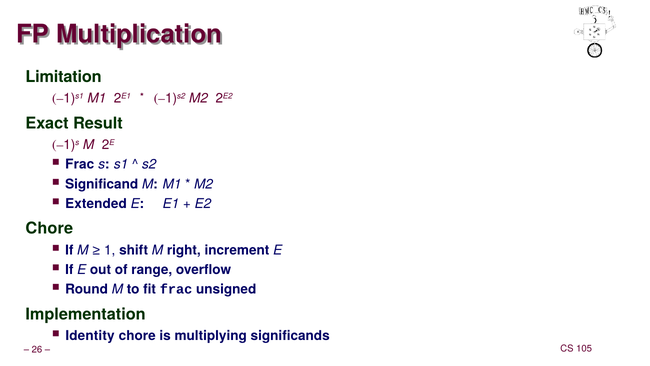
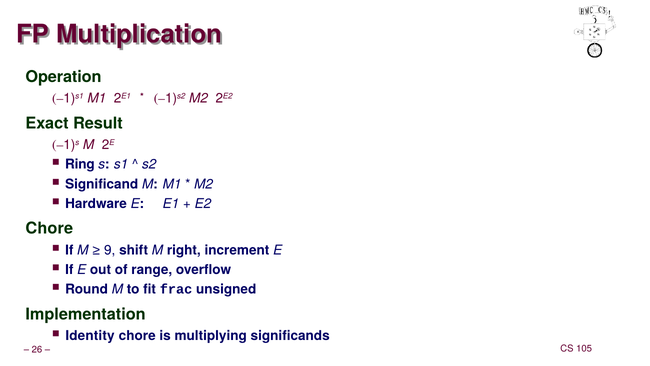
Limitation: Limitation -> Operation (63, 77)
Frac: Frac -> Ring (80, 164)
Extended: Extended -> Hardware (96, 204)
1: 1 -> 9 (110, 250)
